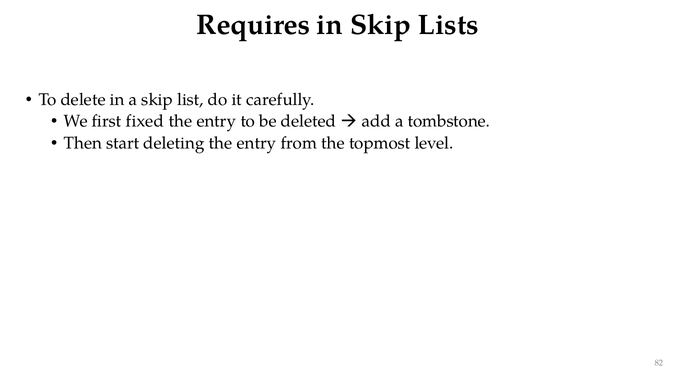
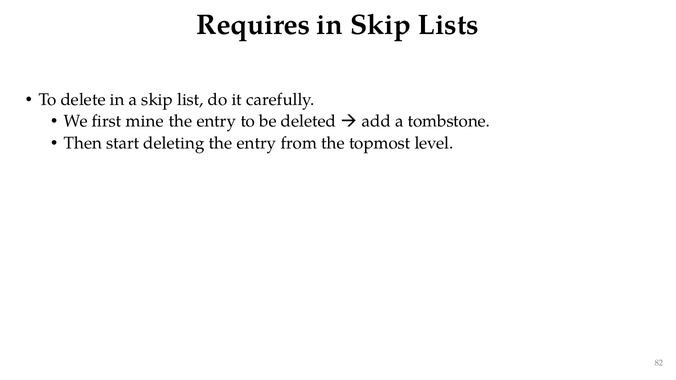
fixed: fixed -> mine (145, 121)
